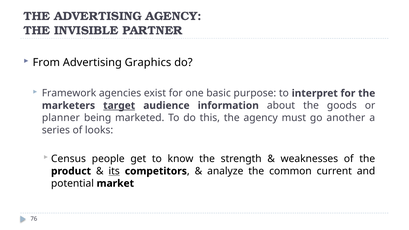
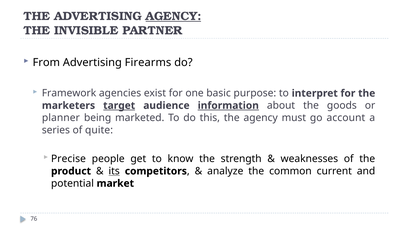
AGENCY underline: none -> present (174, 16)
Graphics: Graphics -> Firearms (148, 63)
information underline: none -> present (228, 105)
another: another -> account (346, 118)
looks: looks -> quite (99, 130)
Census: Census -> Precise (68, 159)
